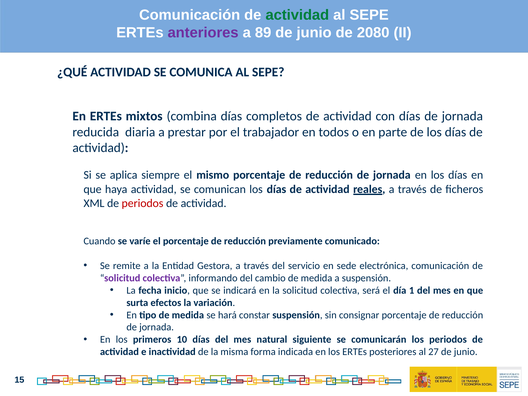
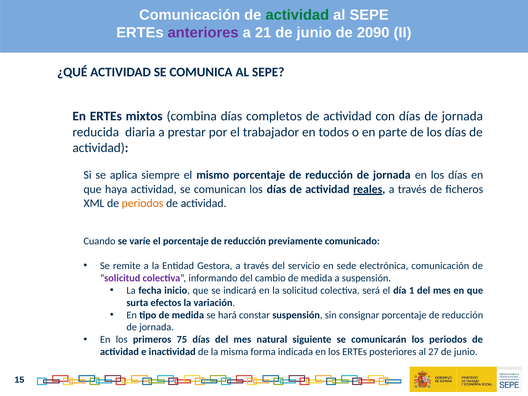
89: 89 -> 21 (263, 33)
2080: 2080 -> 2090 (373, 33)
periodos colour: red -> orange (143, 203)
10: 10 -> 75 (182, 340)
